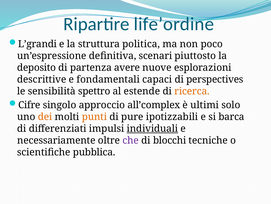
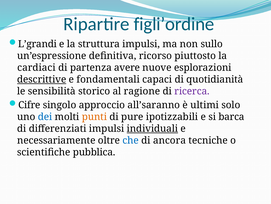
life’ordine: life’ordine -> figli’ordine (174, 24)
struttura politica: politica -> impulsi (141, 44)
poco: poco -> sullo (212, 44)
scenari: scenari -> ricorso (155, 56)
deposito: deposito -> cardiaci (36, 67)
descrittive underline: none -> present (42, 79)
perspectives: perspectives -> quotidianità (215, 79)
spettro: spettro -> storico (94, 91)
estende: estende -> ragione (142, 91)
ricerca colour: orange -> purple (192, 91)
all’complex: all’complex -> all’saranno (154, 105)
dei colour: orange -> blue (45, 116)
che colour: purple -> blue (131, 140)
blocchi: blocchi -> ancora (169, 140)
